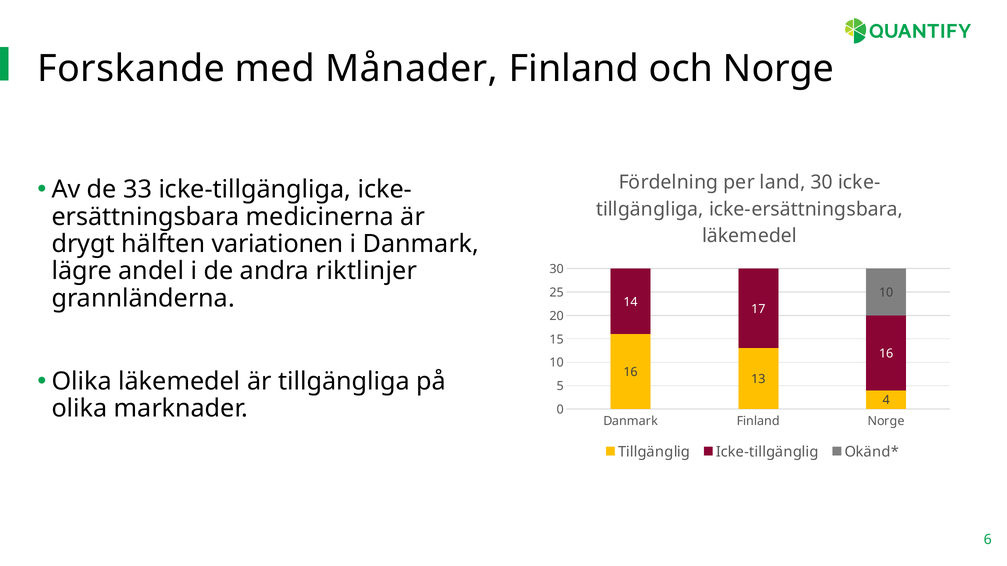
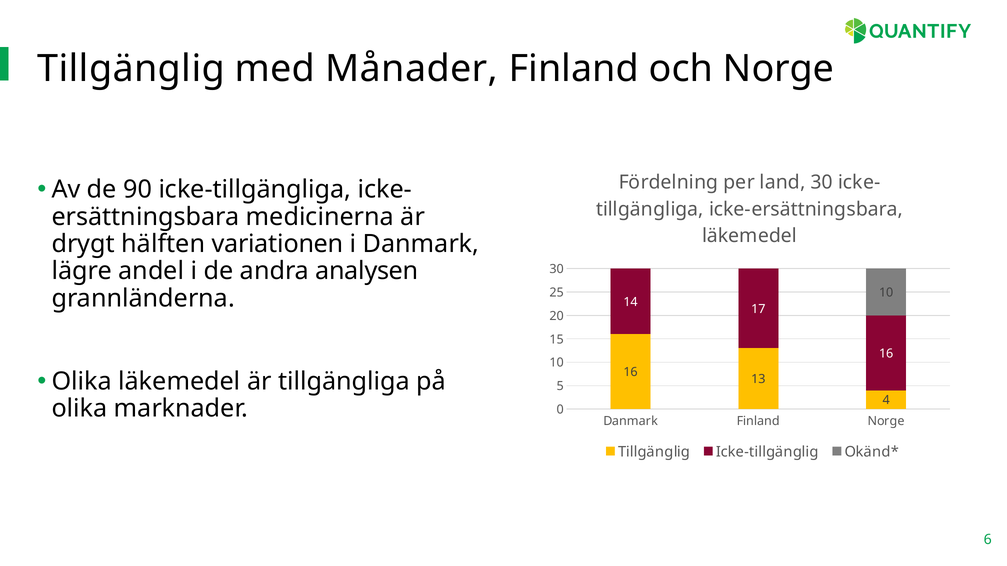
Forskande: Forskande -> Tillgänglig (131, 69)
33: 33 -> 90 (138, 190)
riktlinjer: riktlinjer -> analysen (367, 271)
